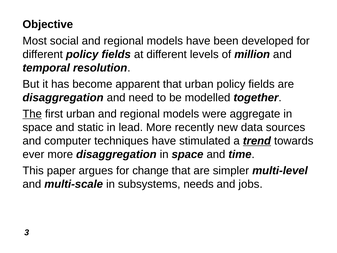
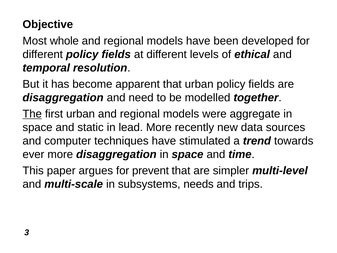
social: social -> whole (64, 41)
million: million -> ethical (252, 54)
trend underline: present -> none (257, 141)
change: change -> prevent (151, 171)
jobs: jobs -> trips (251, 184)
